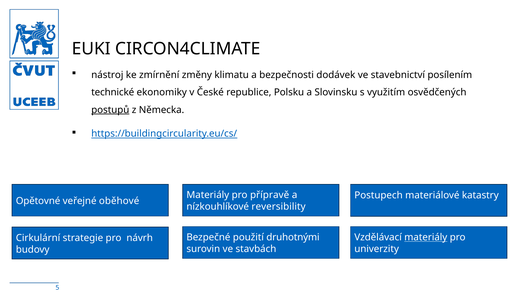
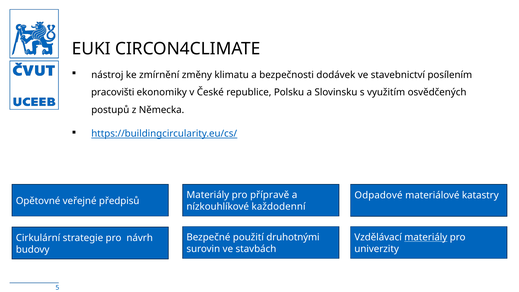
technické: technické -> pracovišti (113, 92)
postupů underline: present -> none (110, 110)
Postupech: Postupech -> Odpadové (378, 195)
oběhové: oběhové -> předpisů (119, 201)
reversibility: reversibility -> každodenní (279, 207)
